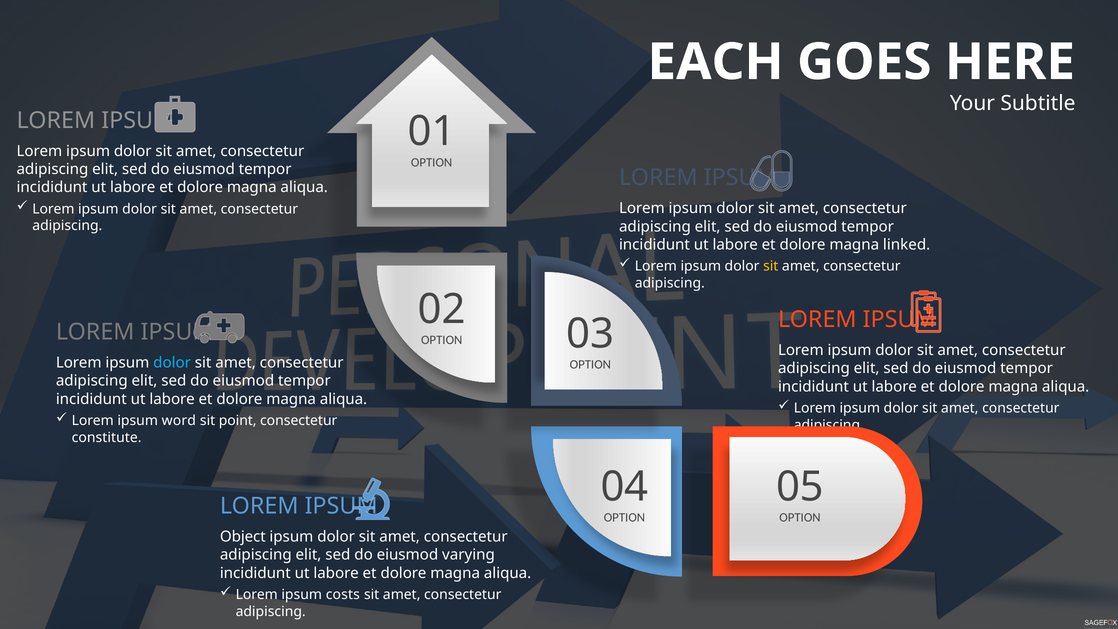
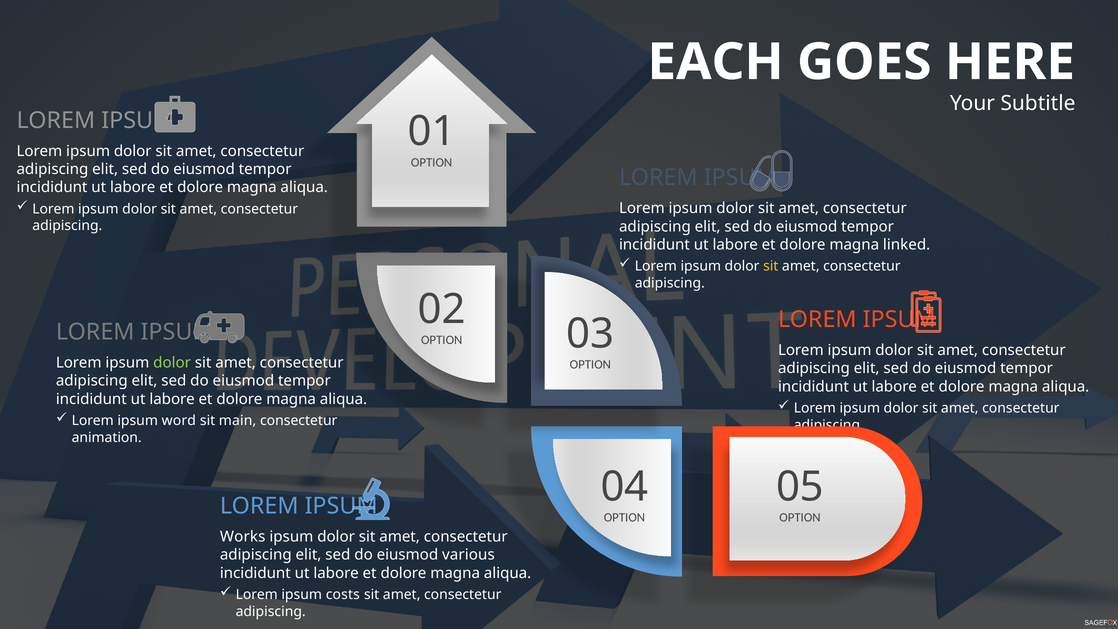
dolor colour: light blue -> light green (172, 363)
point: point -> main (238, 421)
constitute: constitute -> animation (107, 437)
Object: Object -> Works (243, 537)
varying: varying -> various (468, 555)
